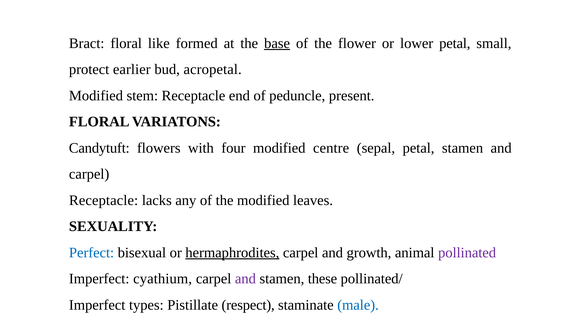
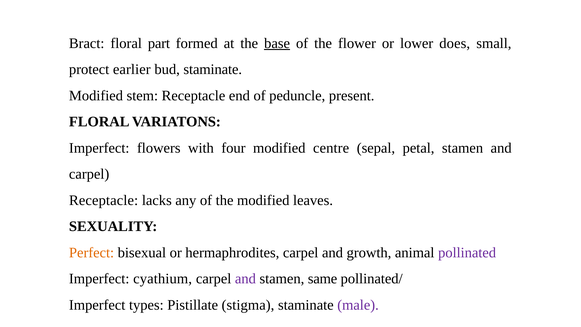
like: like -> part (159, 43)
lower petal: petal -> does (455, 43)
bud acropetal: acropetal -> staminate (213, 69)
Candytuft: Candytuft -> Imperfect (99, 148)
Perfect colour: blue -> orange (92, 252)
hermaphrodites underline: present -> none (232, 252)
these: these -> same (323, 279)
respect: respect -> stigma (248, 305)
male colour: blue -> purple (358, 305)
